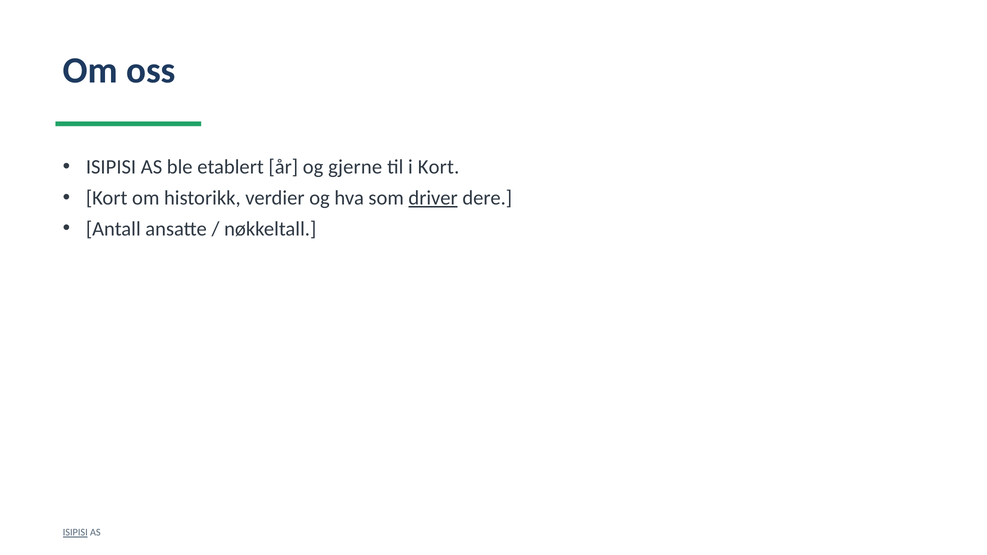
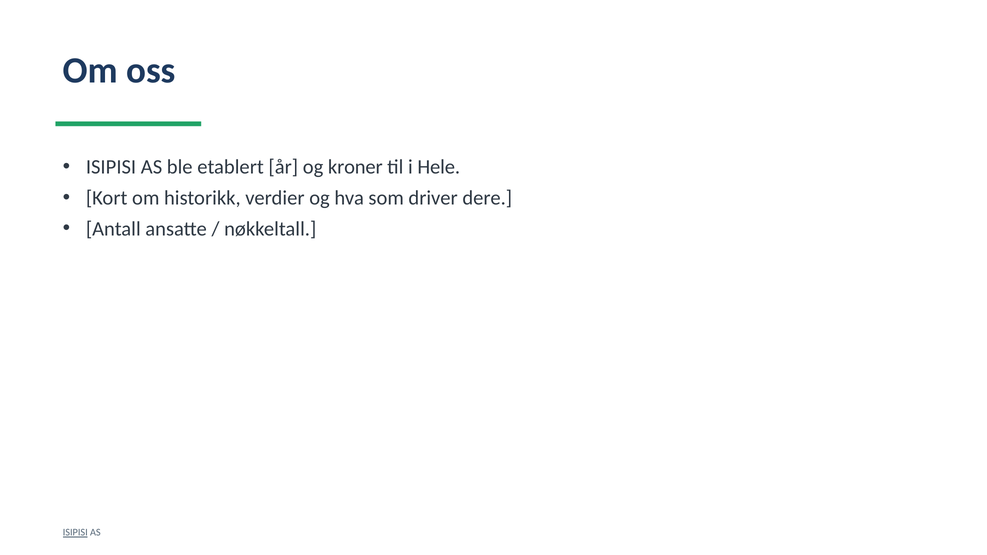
gjerne: gjerne -> kroner (355, 167)
i Kort: Kort -> Hele (439, 167)
driver underline: present -> none (433, 198)
